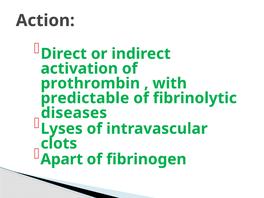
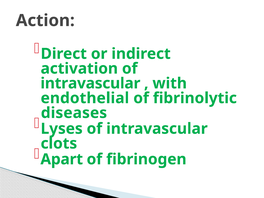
prothrombin: prothrombin -> intravascular (90, 83)
predictable: predictable -> endothelial (85, 98)
